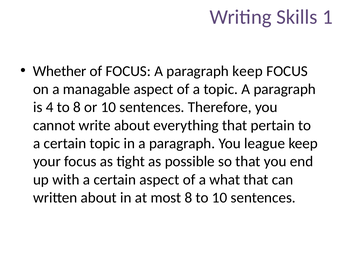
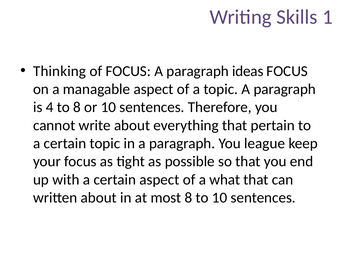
Whether: Whether -> Thinking (60, 71)
paragraph keep: keep -> ideas (248, 71)
